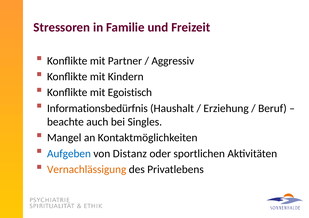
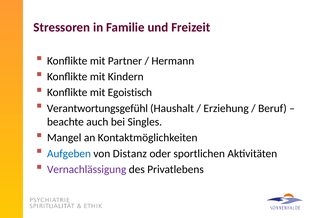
Aggressiv: Aggressiv -> Hermann (173, 61)
Informationsbedürfnis: Informationsbedürfnis -> Verantwortungsgefühl (97, 108)
Vernachlässigung colour: orange -> purple (87, 169)
